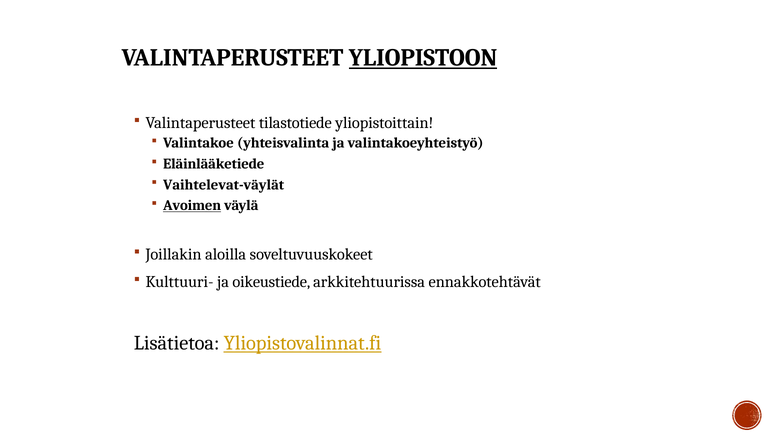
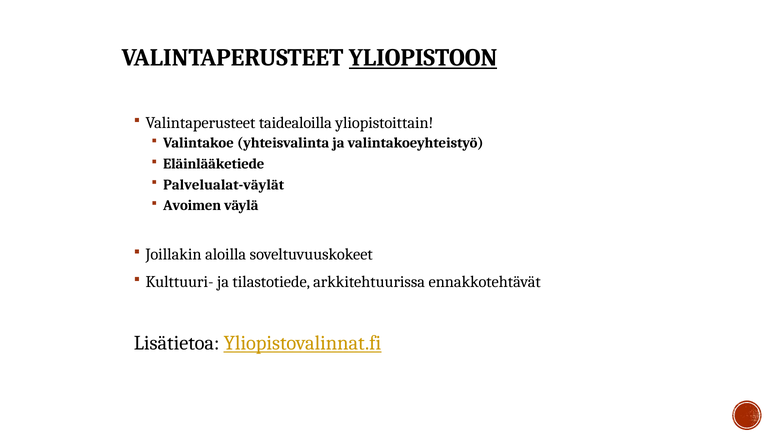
tilastotiede: tilastotiede -> taidealoilla (295, 123)
Vaihtelevat-väylät: Vaihtelevat-väylät -> Palvelualat-väylät (224, 184)
Avoimen underline: present -> none (192, 205)
oikeustiede: oikeustiede -> tilastotiede (271, 282)
